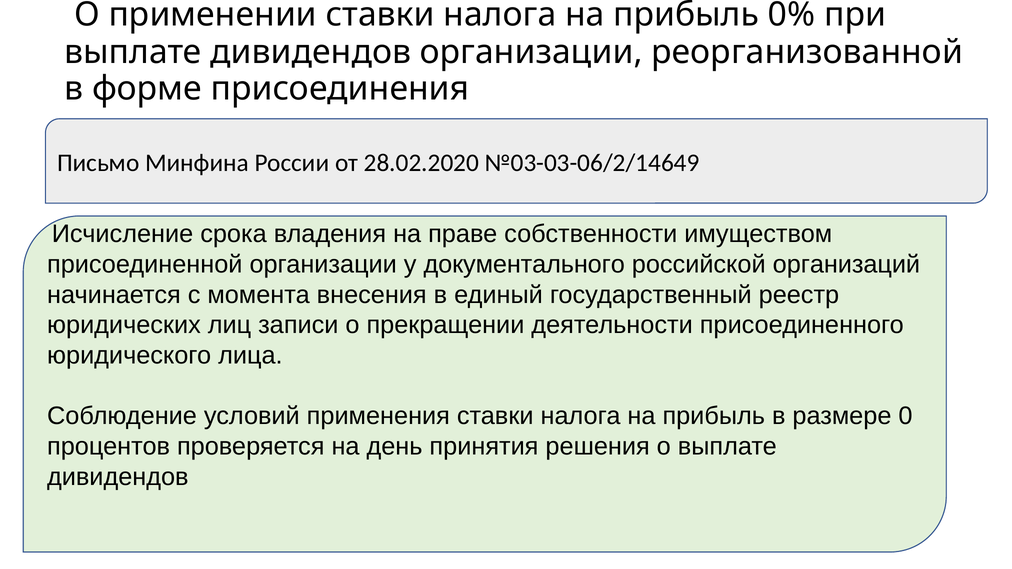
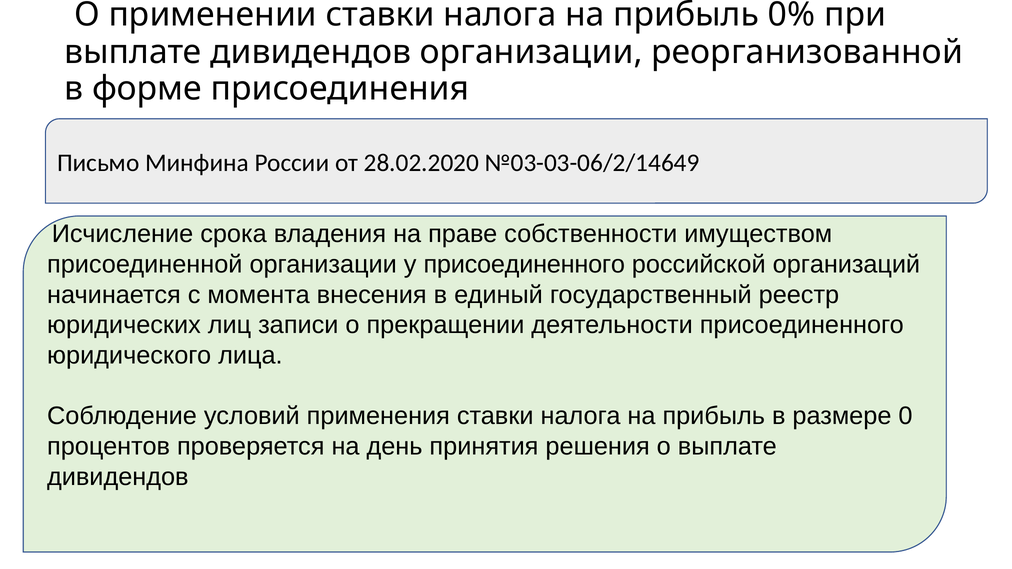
у документального: документального -> присоединенного (524, 264)
